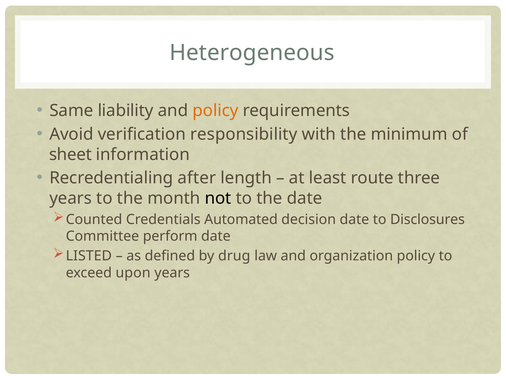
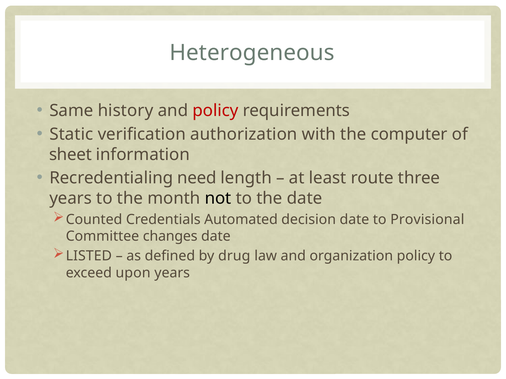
liability: liability -> history (125, 111)
policy colour: orange -> red (215, 111)
Avoid: Avoid -> Static (71, 134)
responsibility: responsibility -> authorization (244, 134)
minimum: minimum -> computer (409, 134)
after: after -> need (197, 178)
Disclosures: Disclosures -> Provisional (427, 220)
perform: perform -> changes (170, 237)
